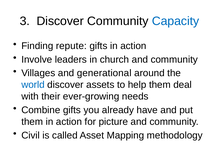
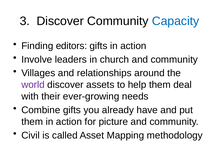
repute: repute -> editors (71, 46)
generational: generational -> relationships (104, 73)
world colour: blue -> purple (33, 85)
